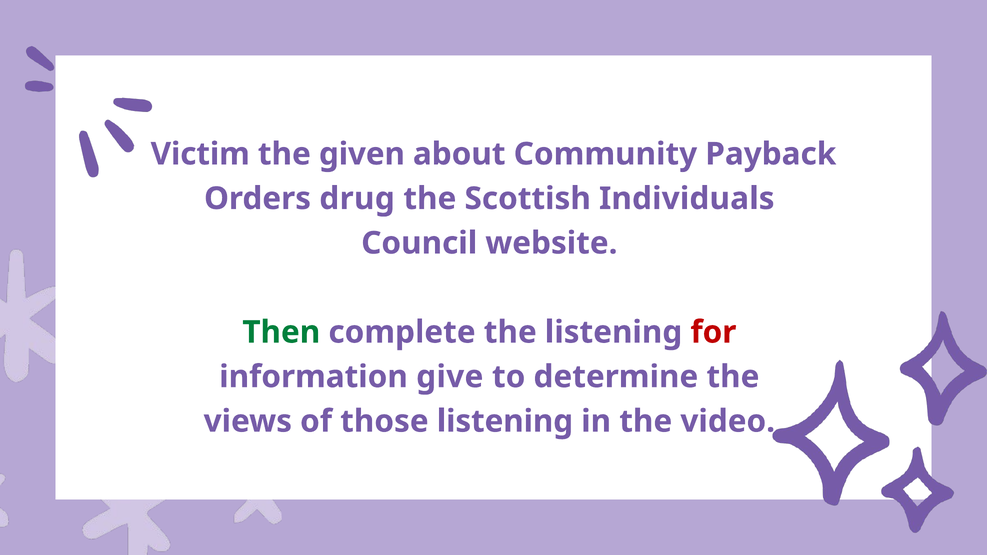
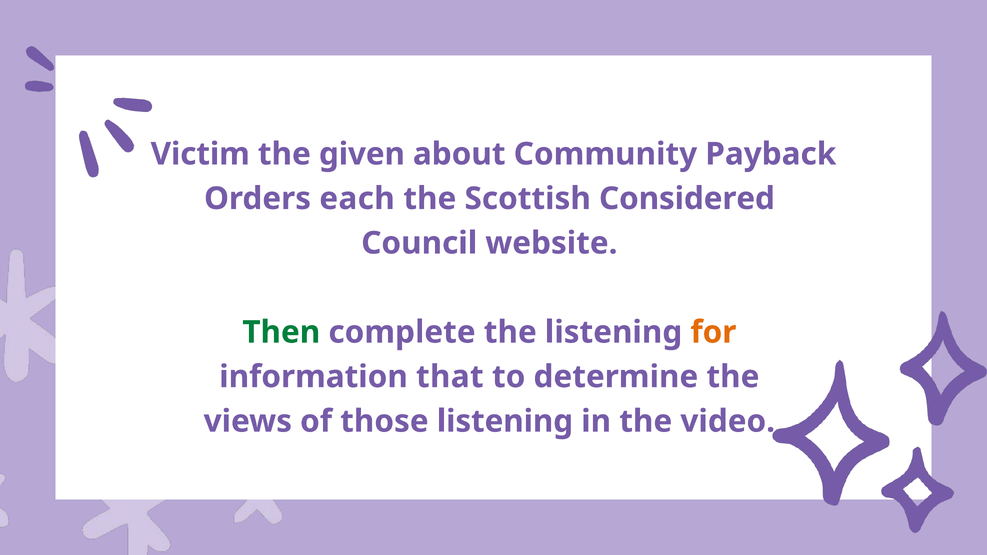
drug: drug -> each (357, 199)
Individuals: Individuals -> Considered (687, 199)
for colour: red -> orange (713, 332)
give: give -> that (450, 377)
